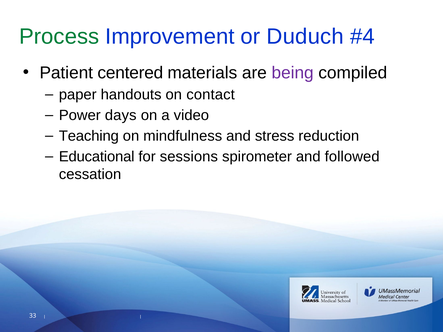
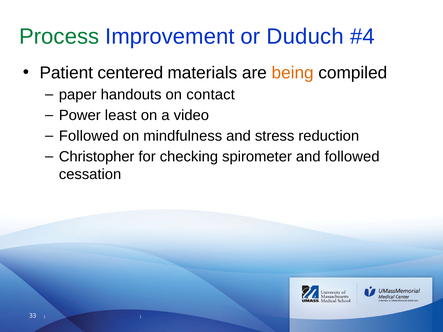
being colour: purple -> orange (293, 73)
days: days -> least (121, 115)
Teaching: Teaching -> Followed (89, 136)
Educational: Educational -> Christopher (97, 157)
sessions: sessions -> checking (189, 157)
